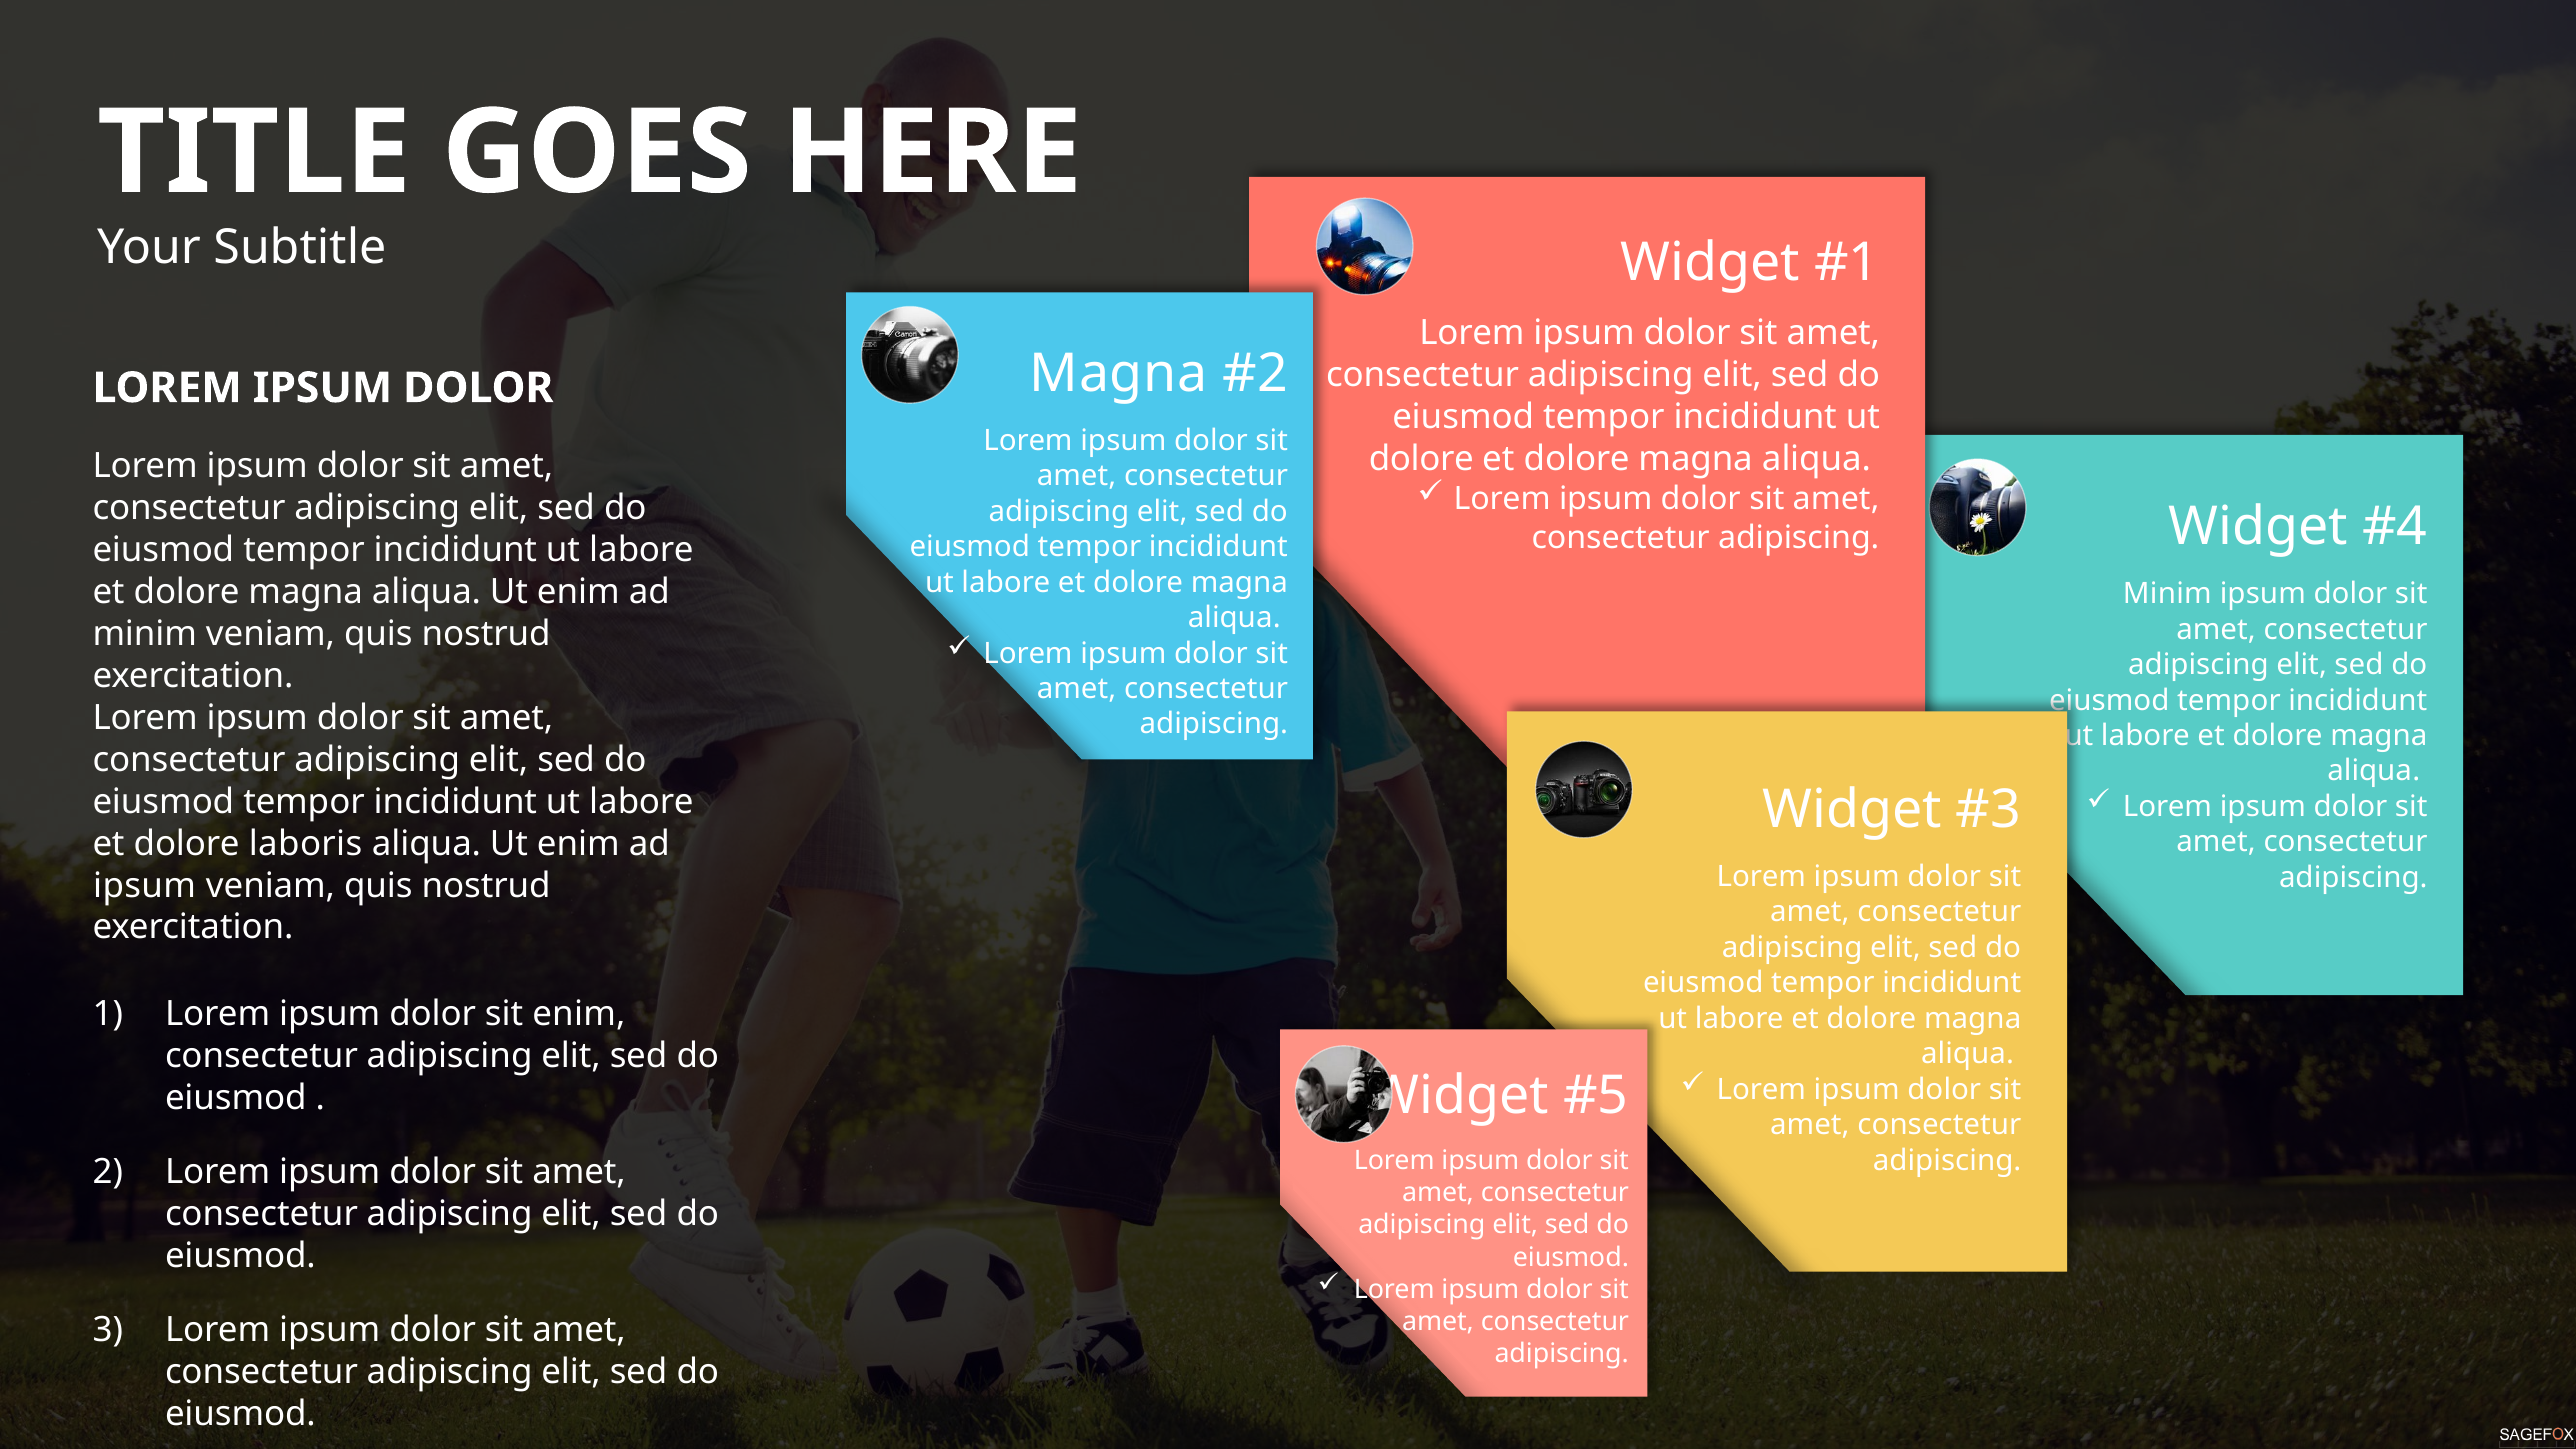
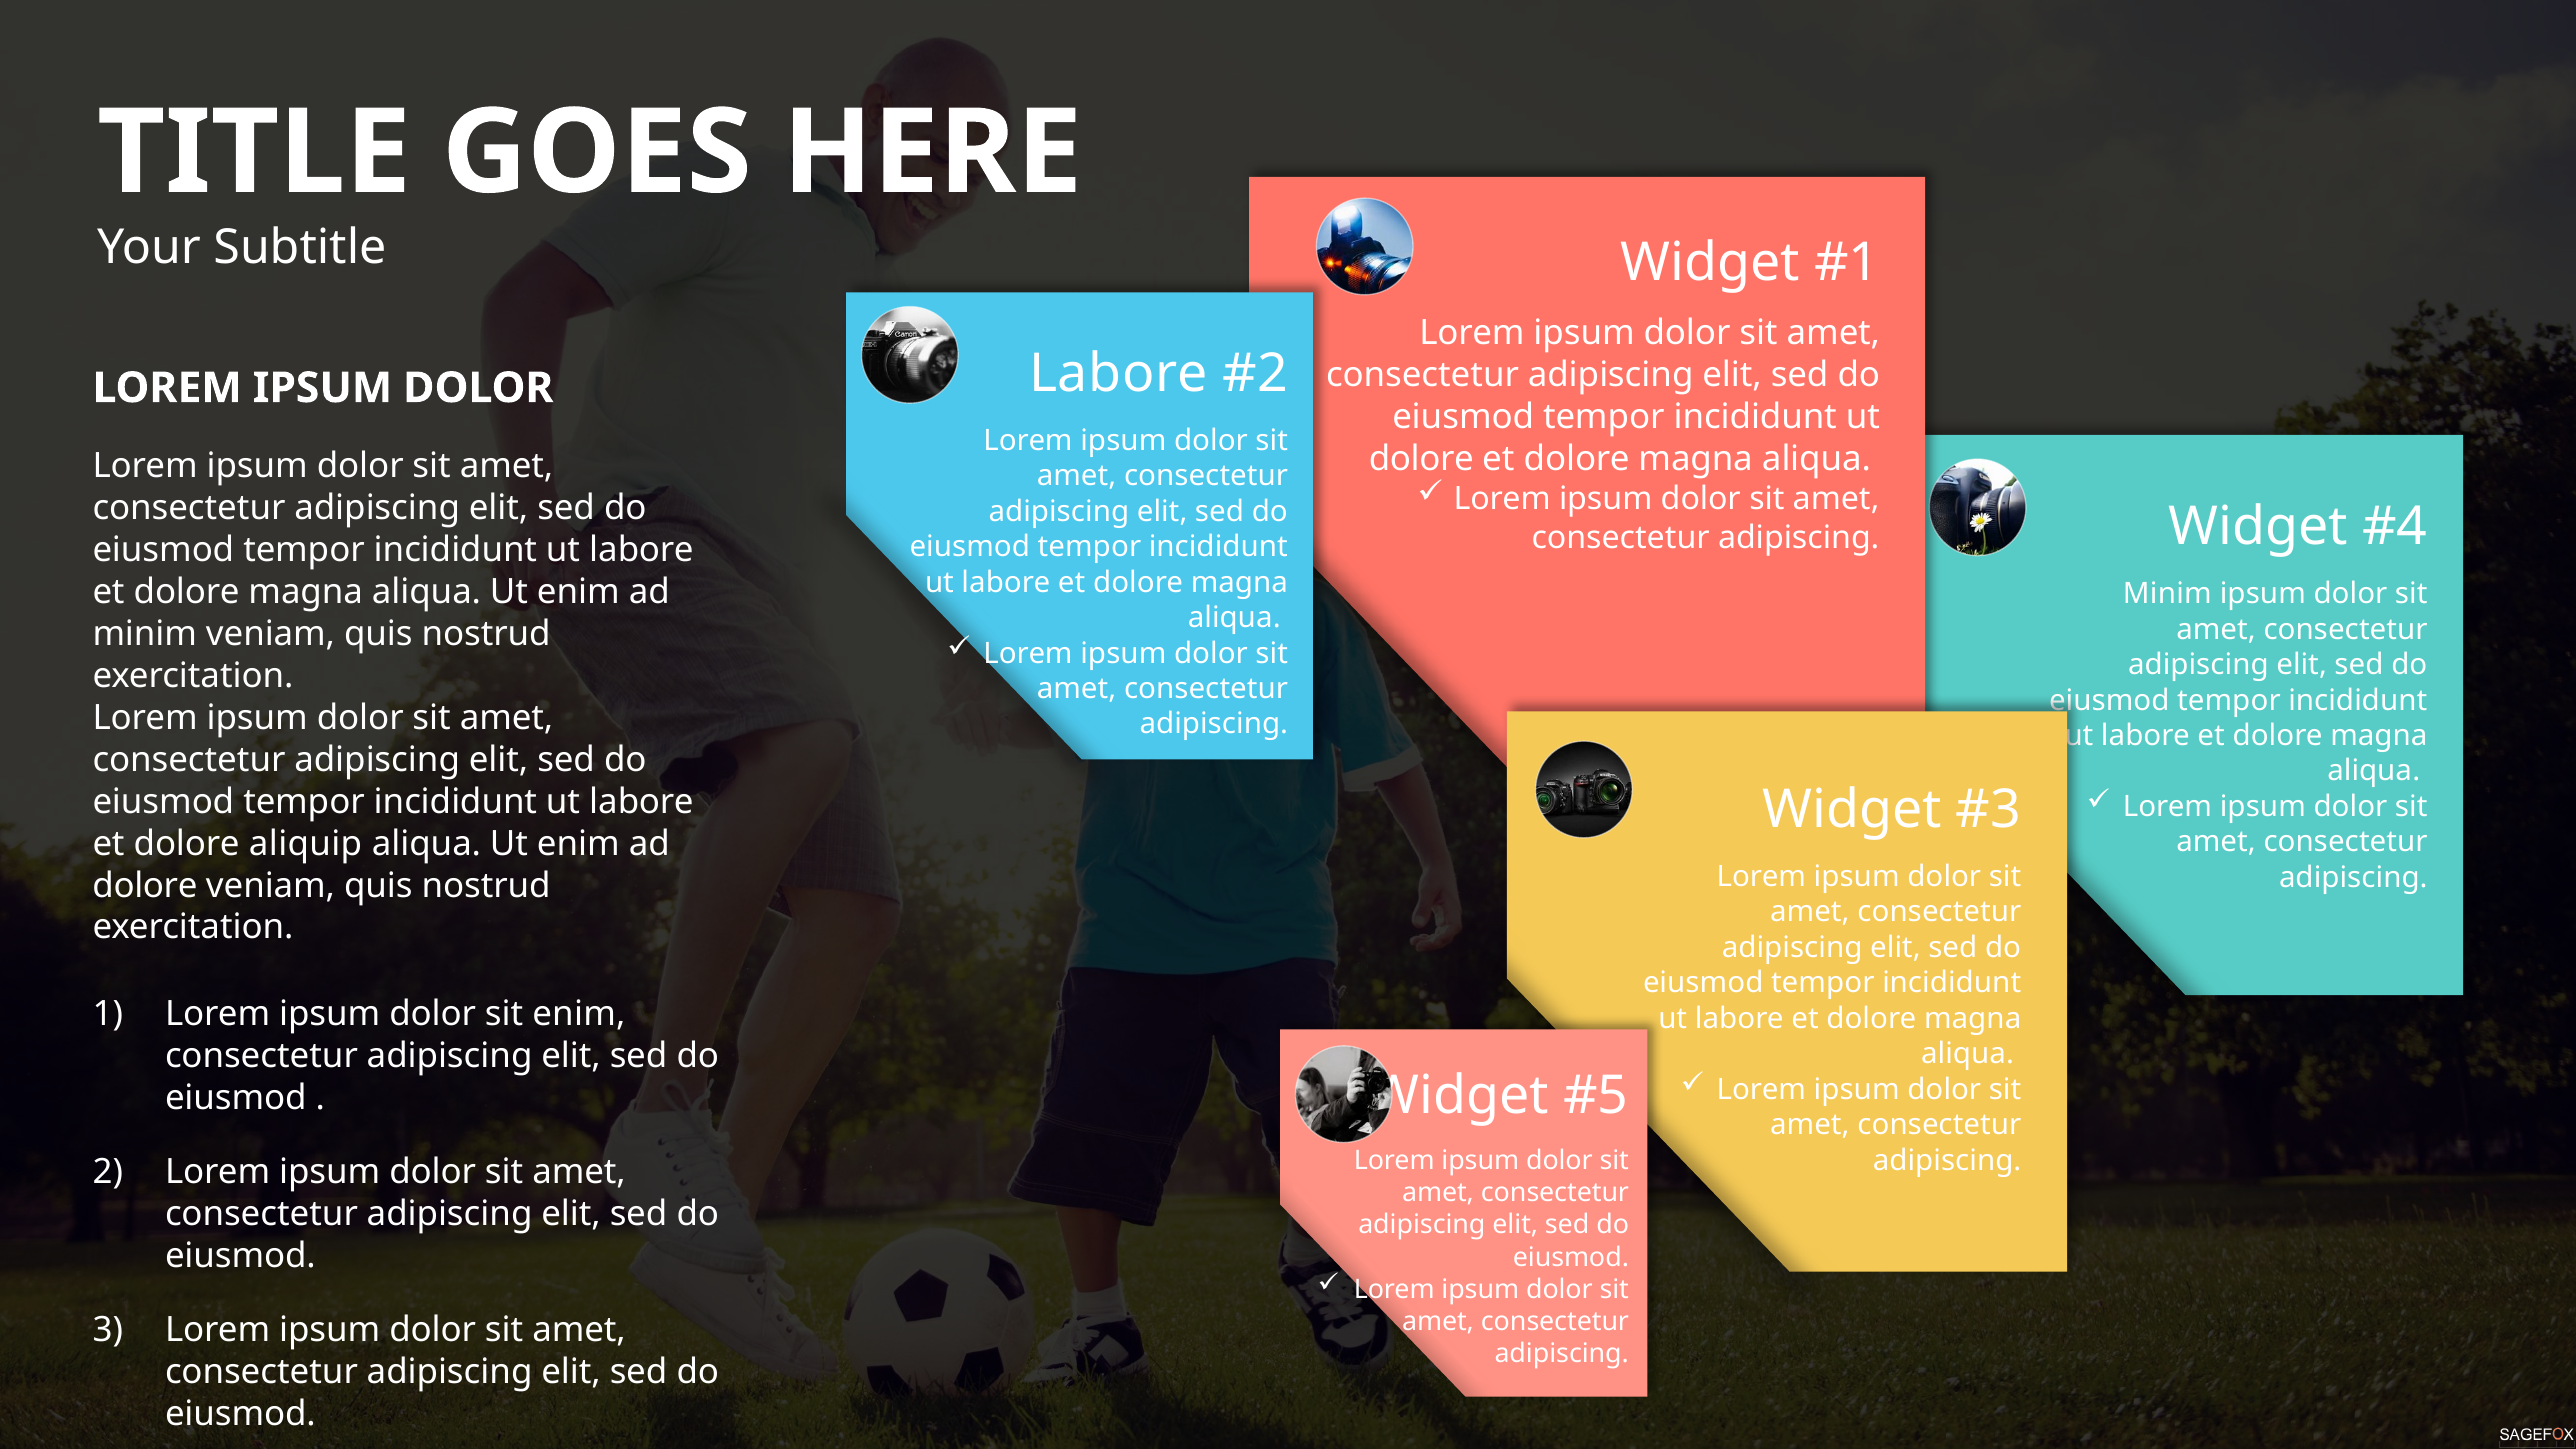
Magna: Magna -> Labore (1119, 374)
laboris: laboris -> aliquip (306, 844)
ipsum: ipsum -> dolore (145, 885)
